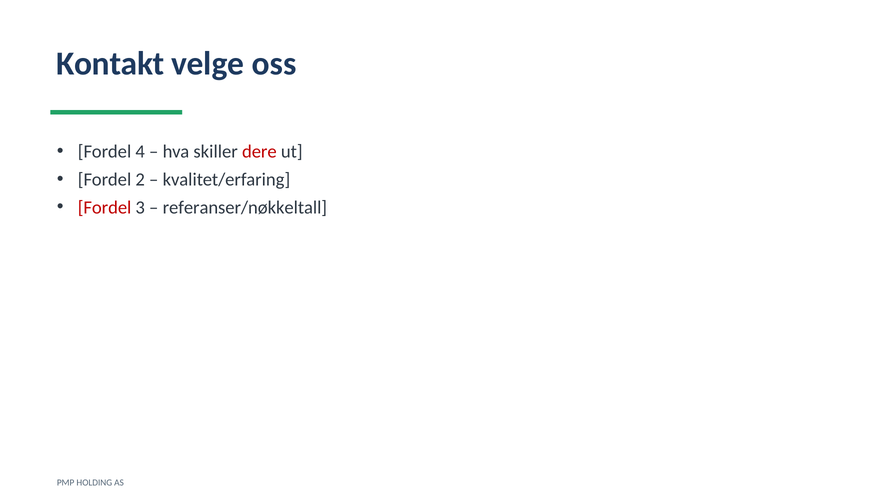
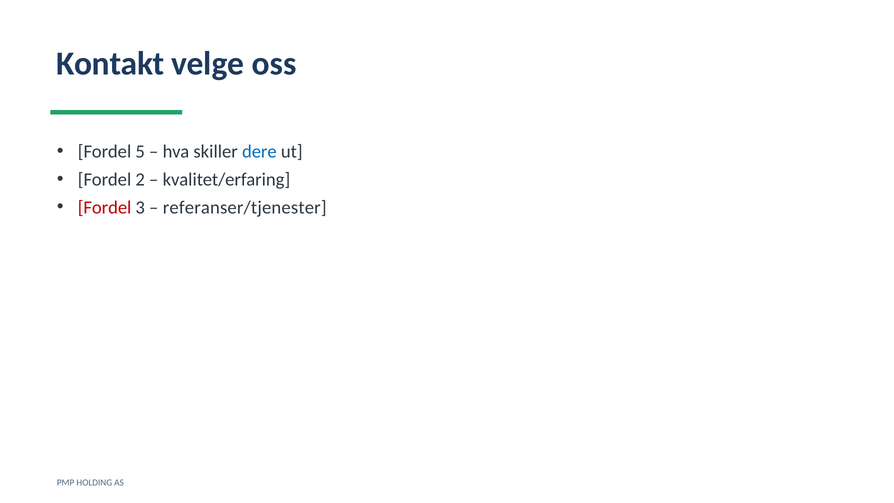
4: 4 -> 5 (140, 151)
dere colour: red -> blue (259, 151)
referanser/nøkkeltall: referanser/nøkkeltall -> referanser/tjenester (245, 207)
